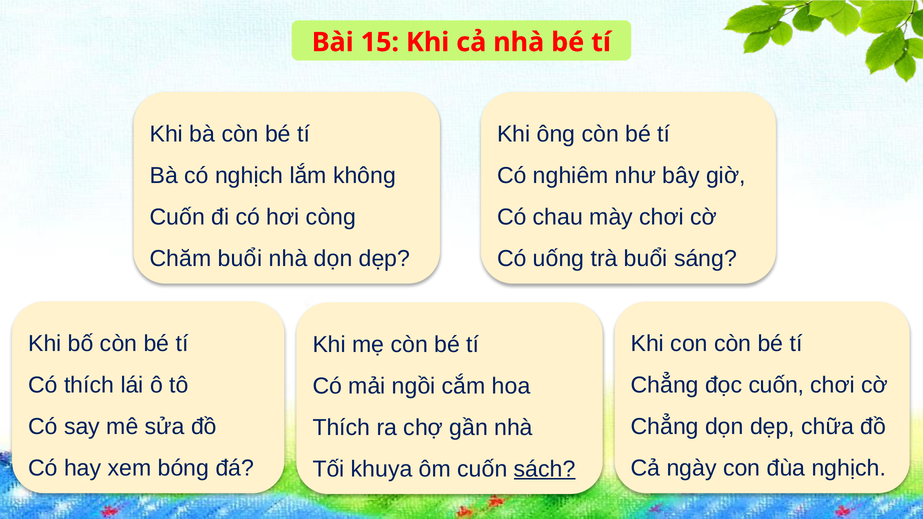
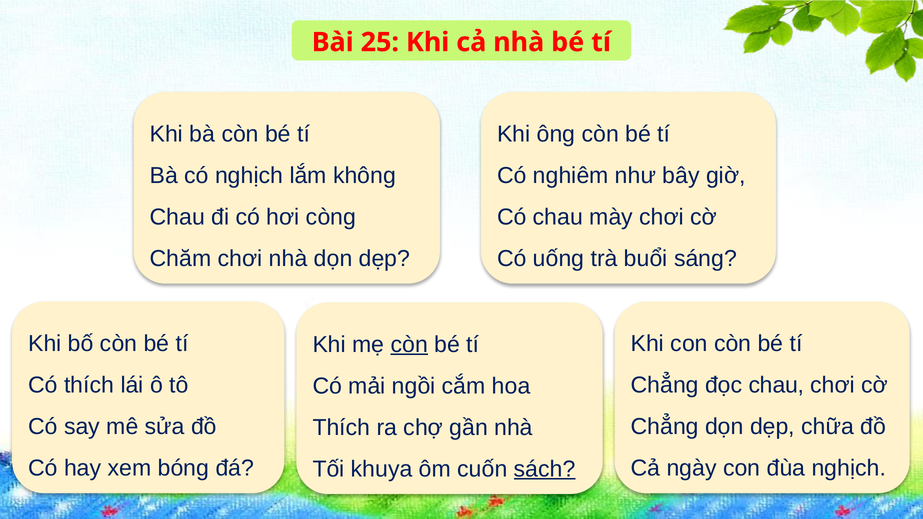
15: 15 -> 25 (380, 42)
Cuốn: Cuốn -> Chau (177, 217)
Chăm buổi: buổi -> chơi (240, 259)
còn underline: none -> present (409, 345)
đọc cuốn: cuốn -> chau (776, 385)
